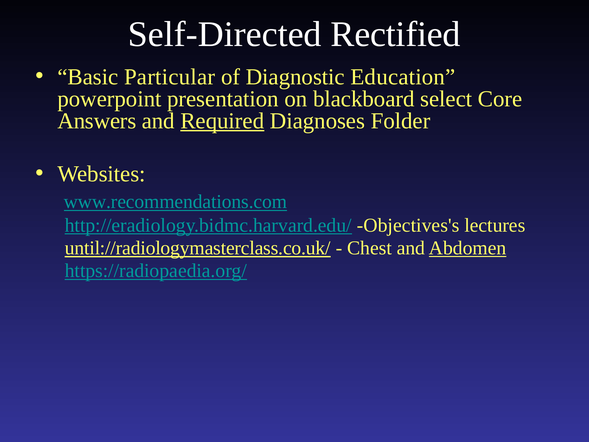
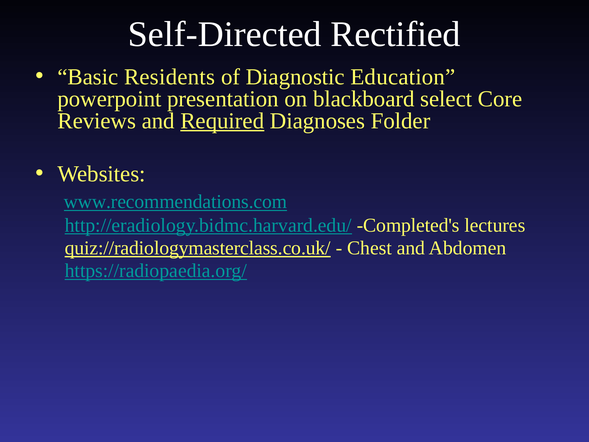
Particular: Particular -> Residents (170, 77)
Answers: Answers -> Reviews (97, 121)
Objectives's: Objectives's -> Completed's (408, 225)
until://radiologymasterclass.co.uk/: until://radiologymasterclass.co.uk/ -> quiz://radiologymasterclass.co.uk/ (198, 248)
Abdomen underline: present -> none (468, 248)
